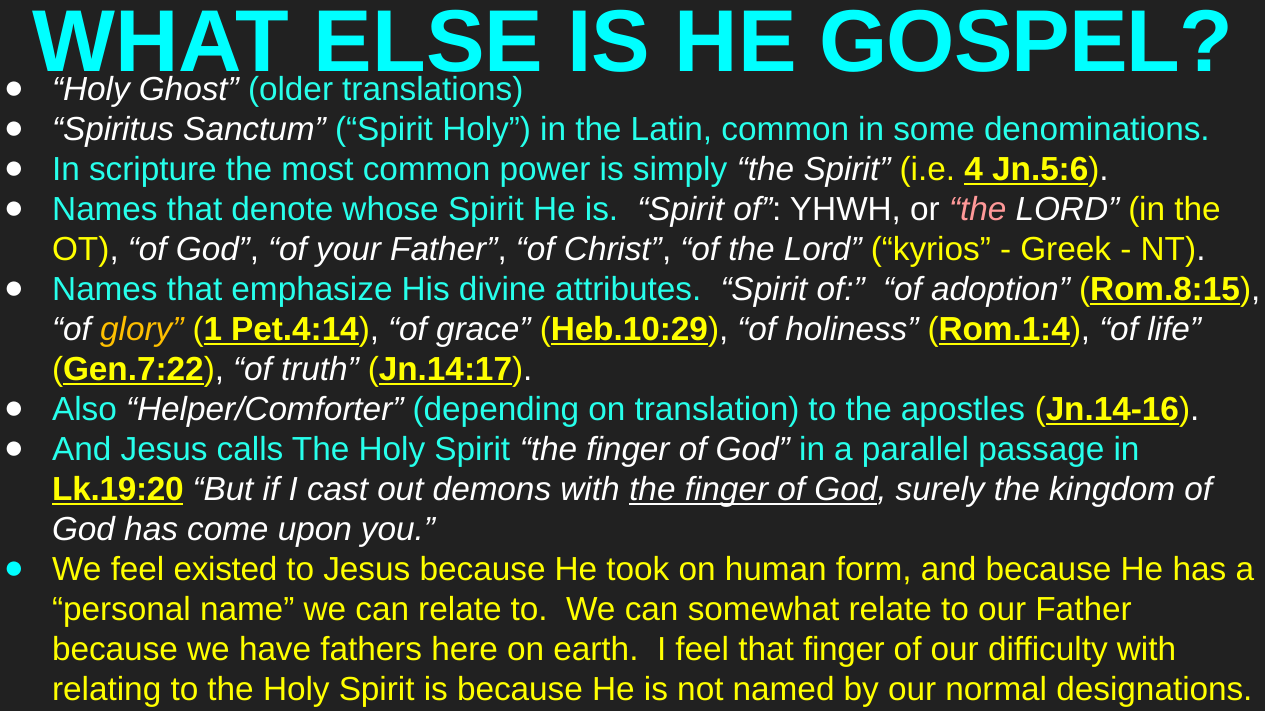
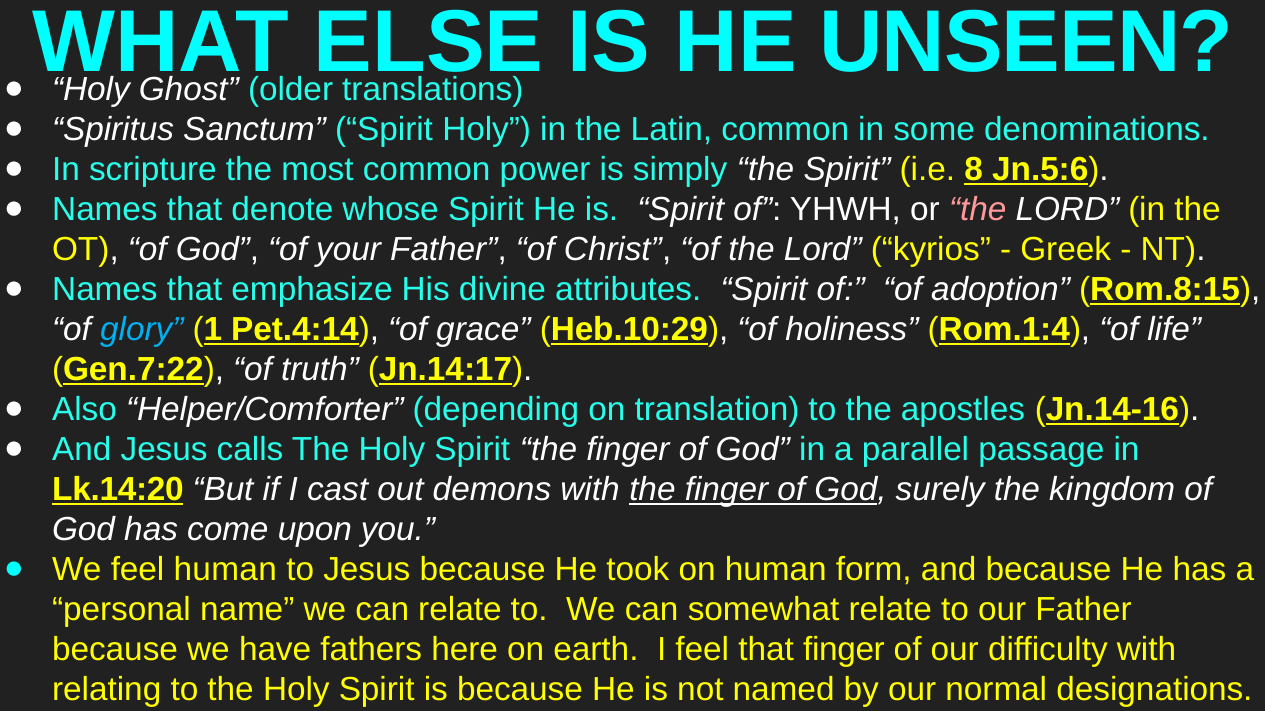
GOSPEL: GOSPEL -> UNSEEN (1026, 43)
4: 4 -> 8 (974, 169)
glory colour: yellow -> light blue (142, 329)
Lk.19:20: Lk.19:20 -> Lk.14:20 (118, 490)
feel existed: existed -> human (225, 570)
